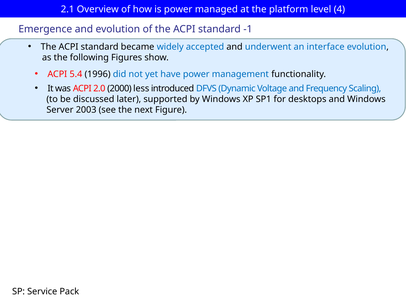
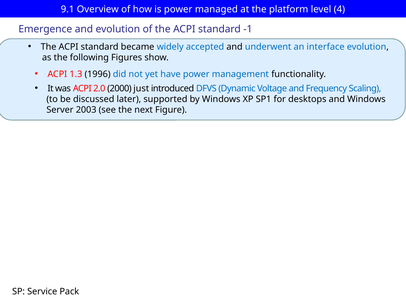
2.1: 2.1 -> 9.1 (68, 9)
5.4: 5.4 -> 1.3 (76, 74)
less: less -> just (141, 89)
